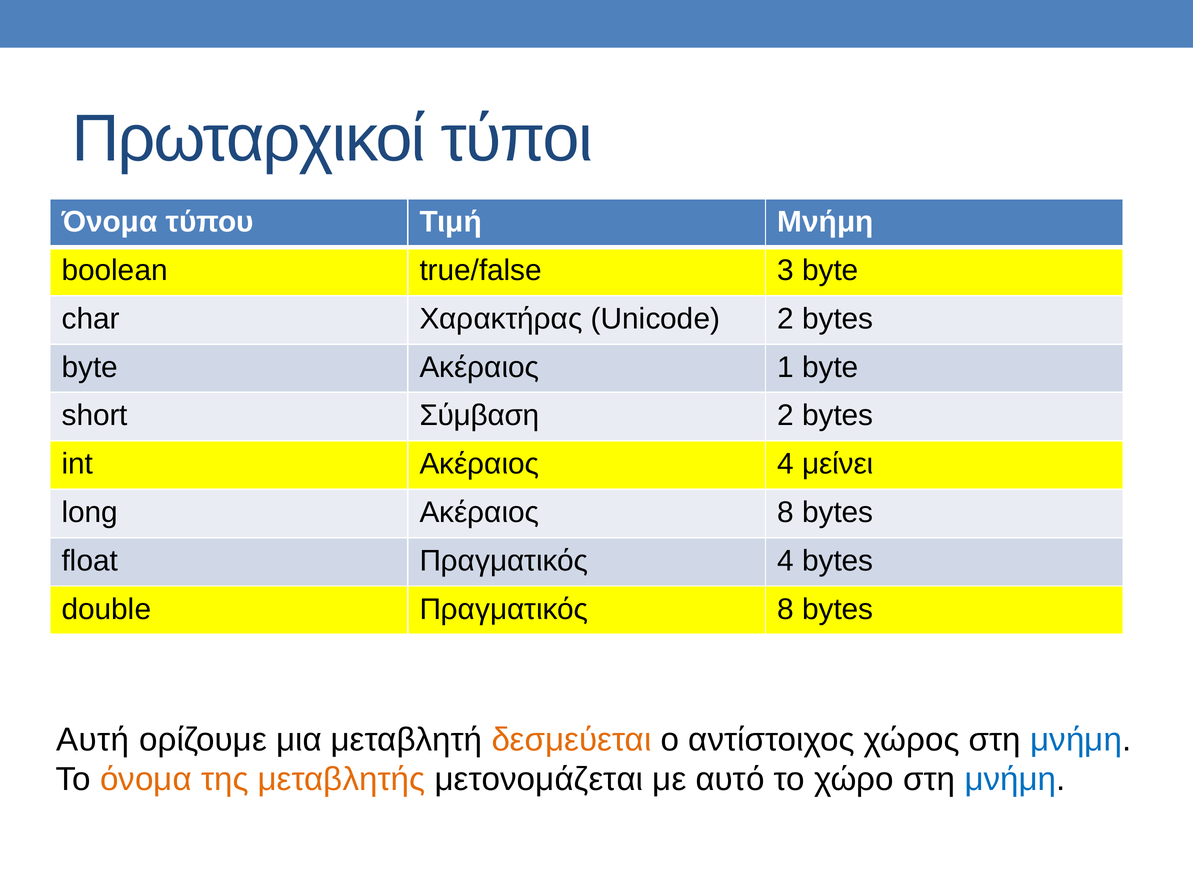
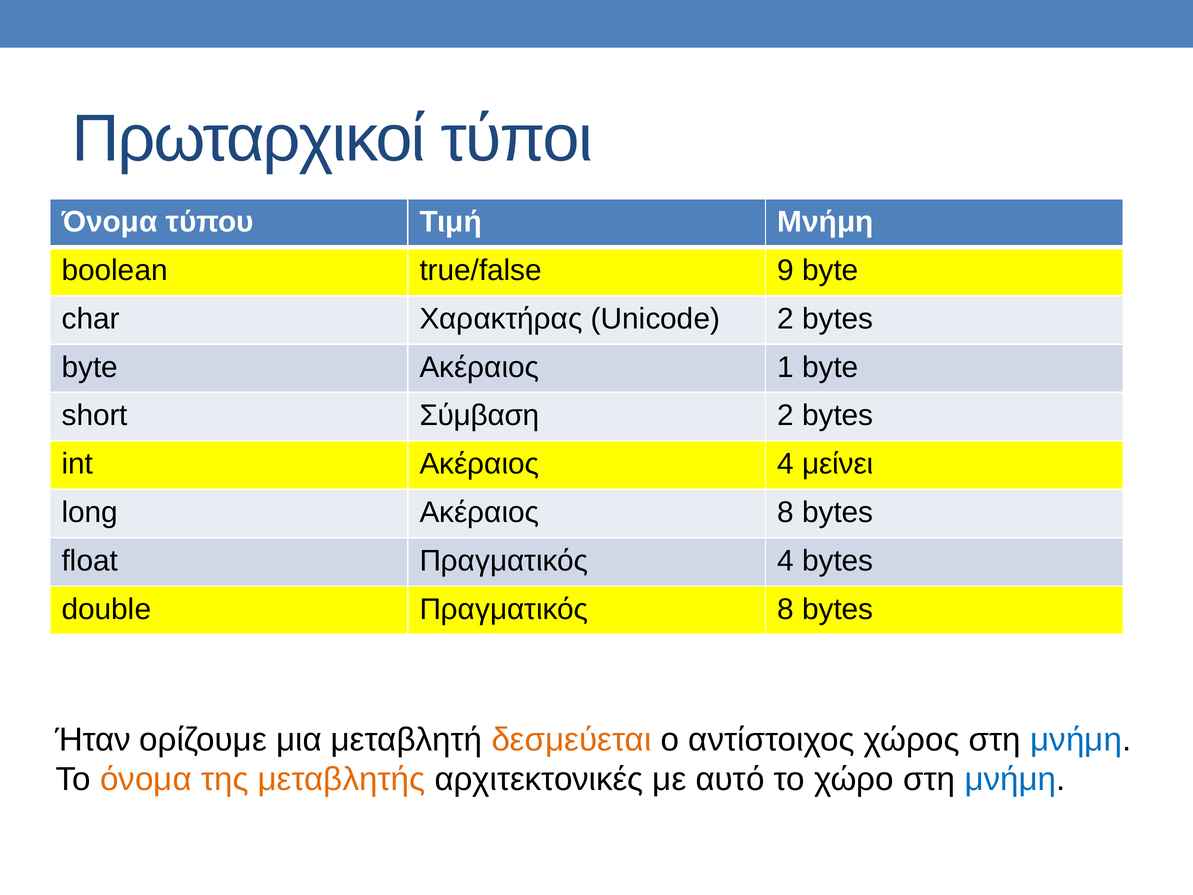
3: 3 -> 9 (786, 270)
Αυτή: Αυτή -> Ήταν (93, 739)
μετονομάζεται: μετονομάζεται -> αρχιτεκτονικές (539, 779)
